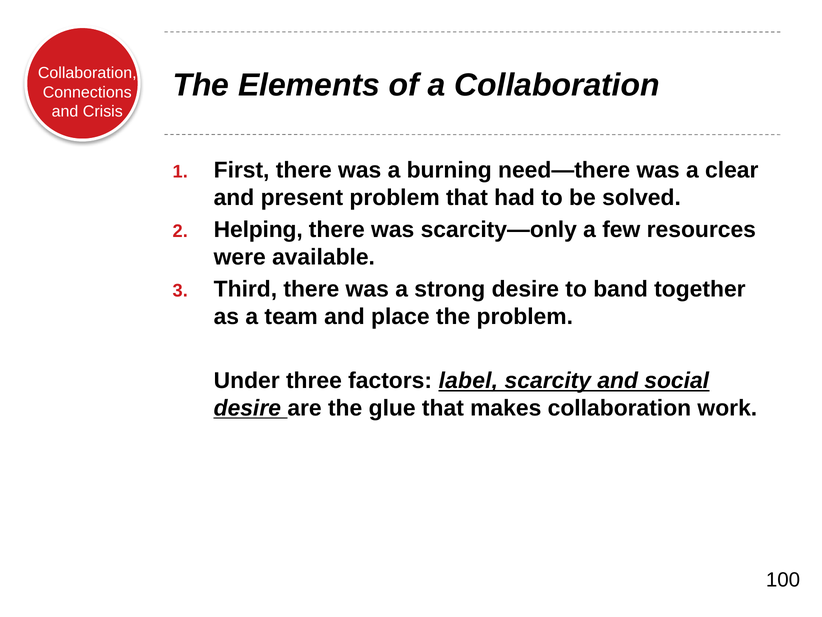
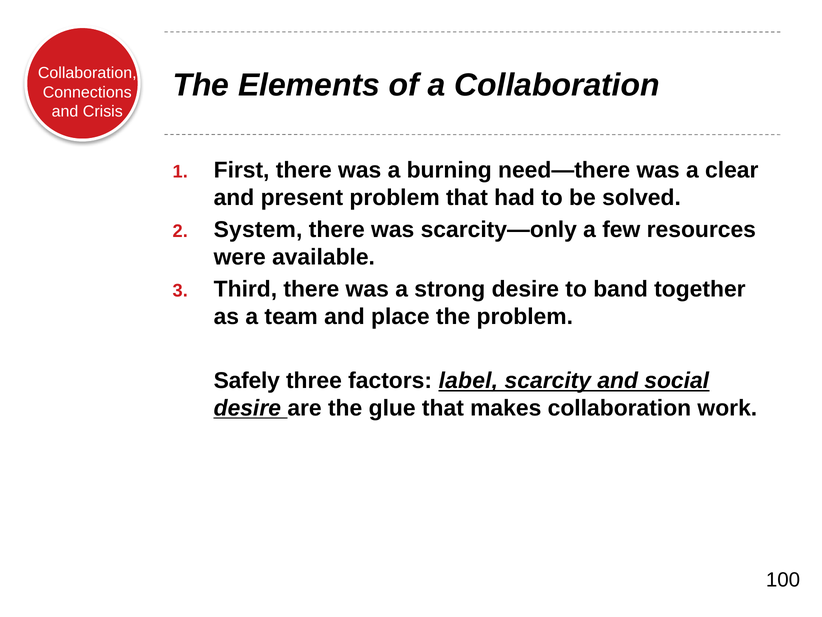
Helping: Helping -> System (258, 230)
Under: Under -> Safely (247, 380)
